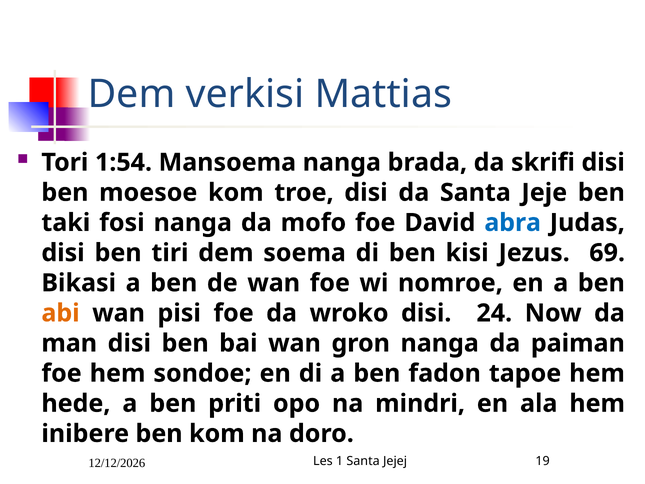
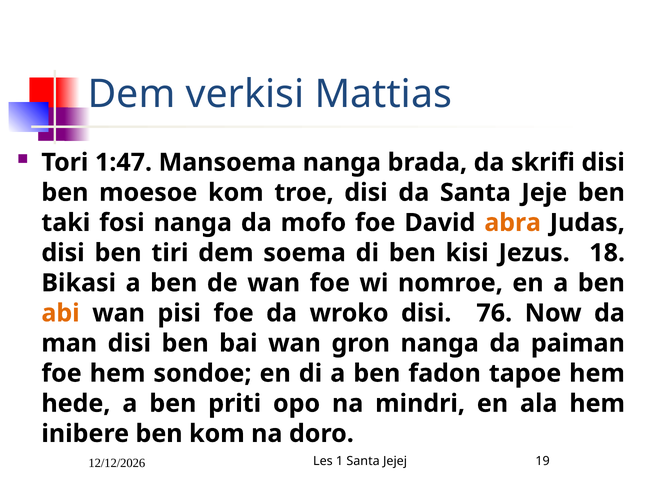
1:54: 1:54 -> 1:47 (124, 162)
abra colour: blue -> orange (513, 223)
69: 69 -> 18 (607, 253)
24: 24 -> 76 (494, 313)
